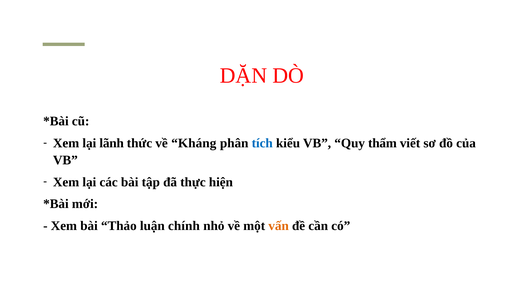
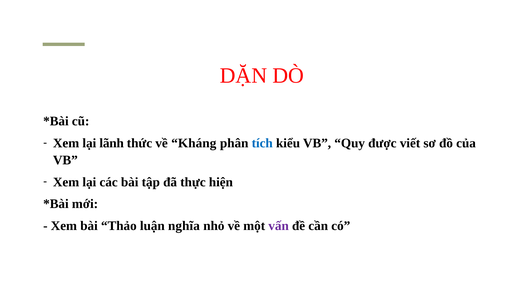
thẩm: thẩm -> được (382, 143)
chính: chính -> nghĩa (184, 226)
vấn colour: orange -> purple (279, 226)
